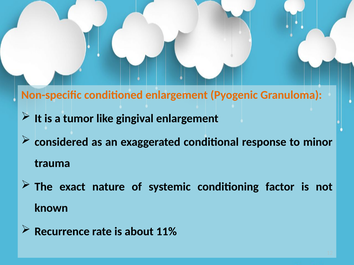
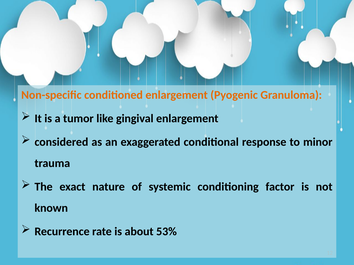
11%: 11% -> 53% (167, 232)
